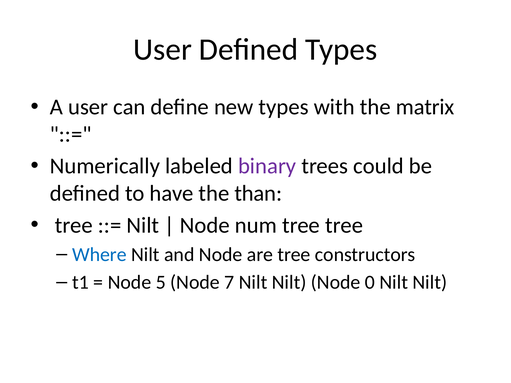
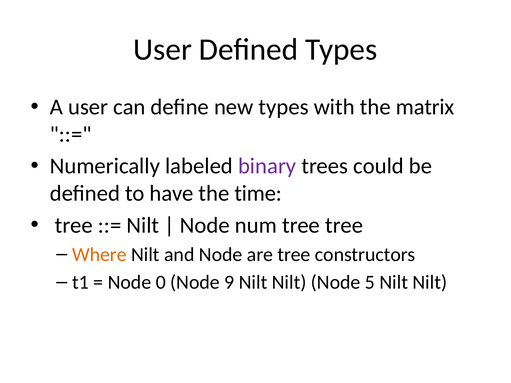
than: than -> time (258, 194)
Where colour: blue -> orange (99, 255)
5: 5 -> 0 (161, 283)
7: 7 -> 9 (229, 283)
0: 0 -> 5 (370, 283)
